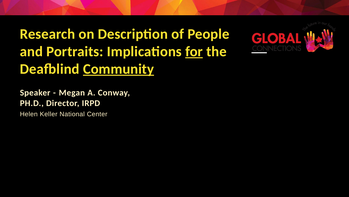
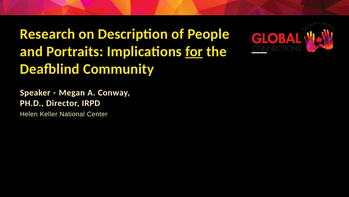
Community underline: present -> none (118, 69)
